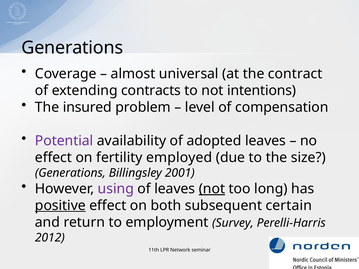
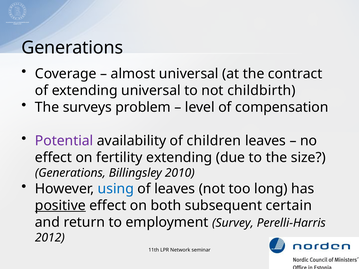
extending contracts: contracts -> universal (151, 91)
intentions: intentions -> childbirth (261, 91)
insured: insured -> surveys (87, 107)
adopted: adopted -> children (214, 141)
fertility employed: employed -> extending (179, 158)
2001: 2001 -> 2010 (180, 173)
using colour: purple -> blue (116, 189)
not underline: present -> none (212, 189)
